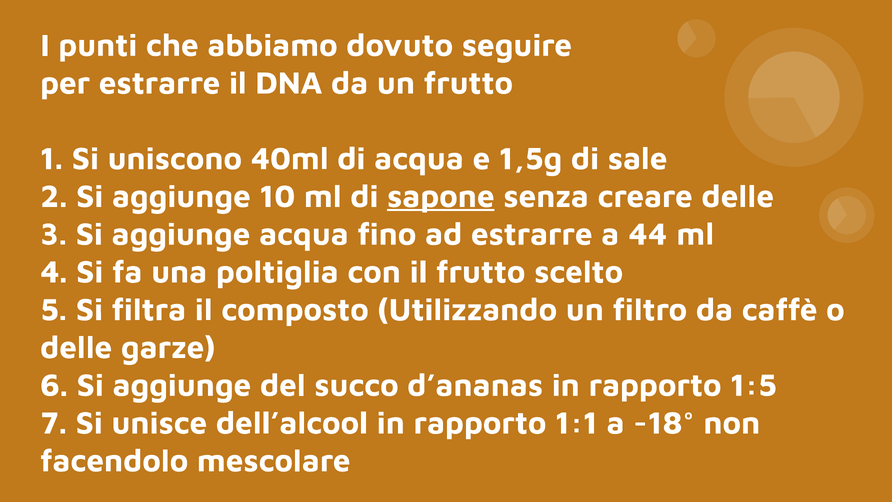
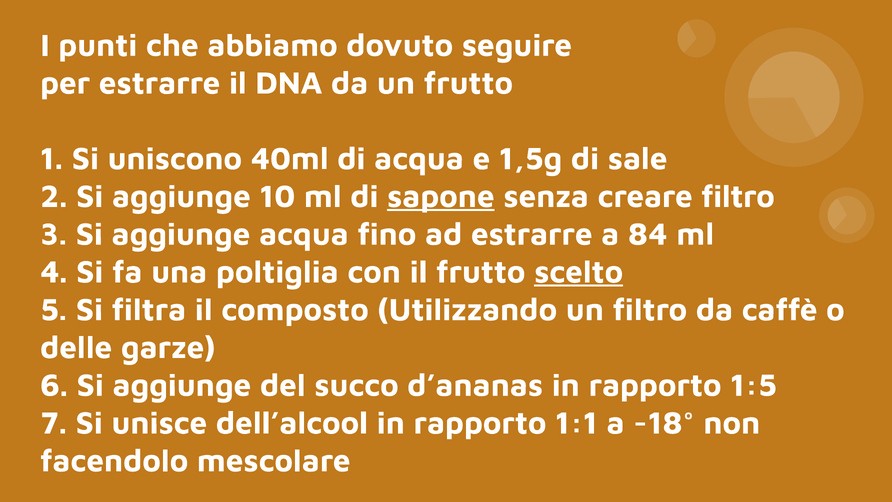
creare delle: delle -> filtro (738, 196)
44: 44 -> 84 (648, 234)
scelto underline: none -> present (579, 272)
